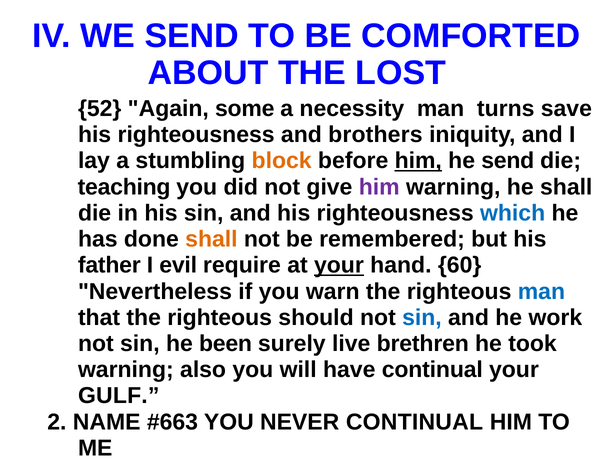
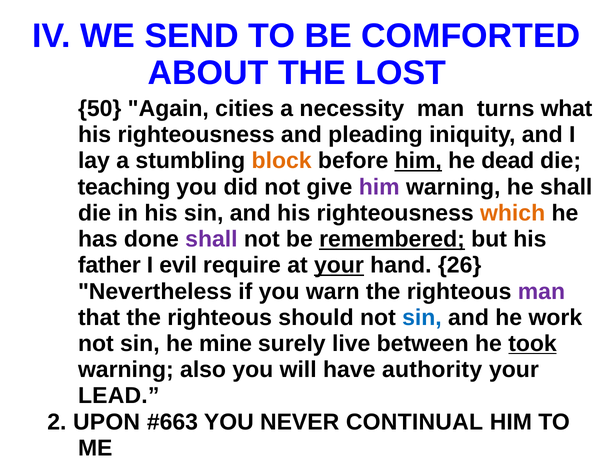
52: 52 -> 50 (100, 109)
some: some -> cities (245, 109)
save: save -> what (566, 109)
brothers: brothers -> pleading (375, 135)
he send: send -> dead (508, 161)
which colour: blue -> orange (513, 213)
shall colour: orange -> purple (211, 239)
remembered underline: none -> present (392, 239)
60: 60 -> 26 (460, 265)
man colour: blue -> purple (541, 291)
been: been -> mine (226, 343)
brethren: brethren -> between (423, 343)
took underline: none -> present (532, 343)
have continual: continual -> authority (432, 370)
GULF: GULF -> LEAD (119, 396)
NAME: NAME -> UPON (107, 422)
